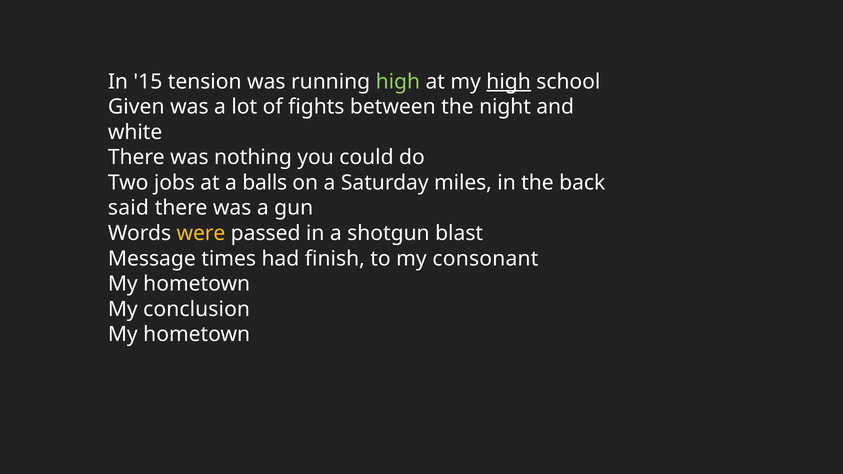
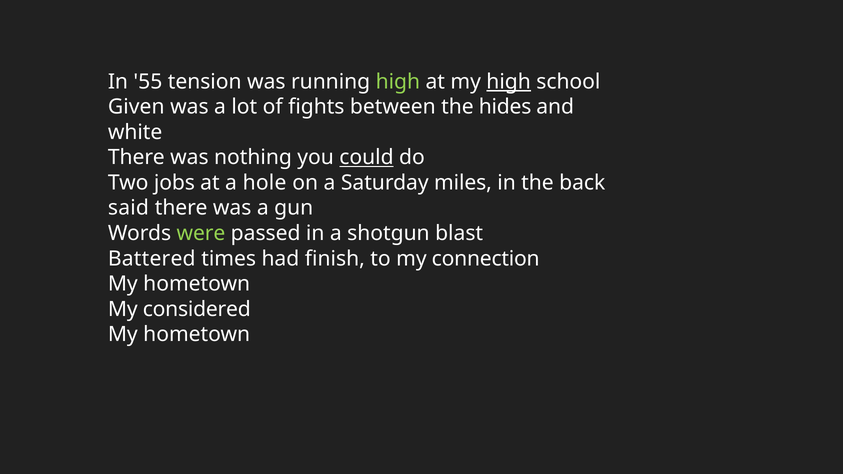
15: 15 -> 55 (148, 82)
night: night -> hides (505, 107)
could underline: none -> present (366, 158)
balls: balls -> hole (265, 183)
were colour: yellow -> light green (201, 233)
Message: Message -> Battered (152, 259)
consonant: consonant -> connection (486, 259)
conclusion: conclusion -> considered (197, 309)
